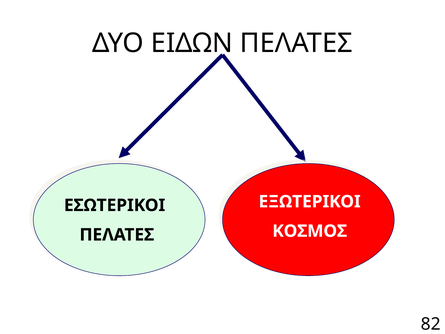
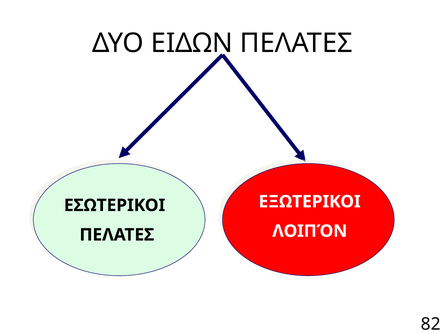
ΚΟΣΜΟΣ: ΚΟΣΜΟΣ -> ΛΟΙΠΌΝ (310, 231)
